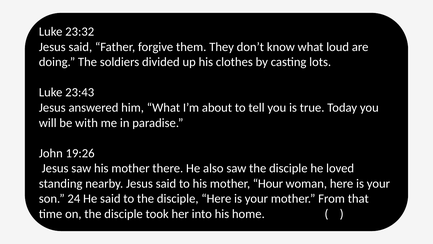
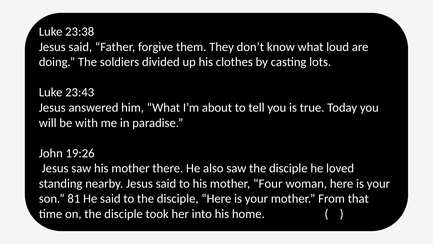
23:32: 23:32 -> 23:38 (80, 32)
Hour: Hour -> Four (268, 183)
24: 24 -> 81 (74, 198)
